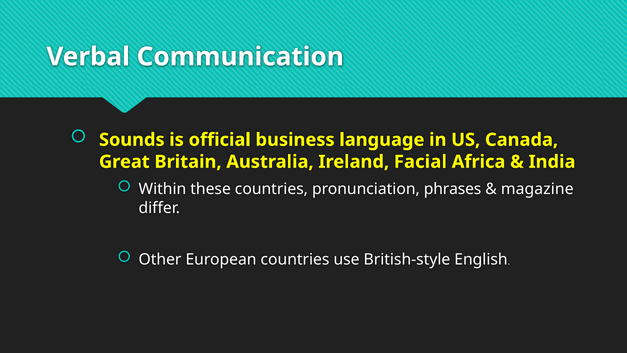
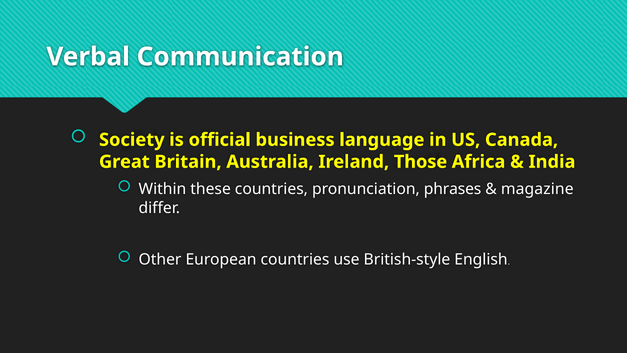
Sounds: Sounds -> Society (132, 140)
Facial: Facial -> Those (421, 162)
